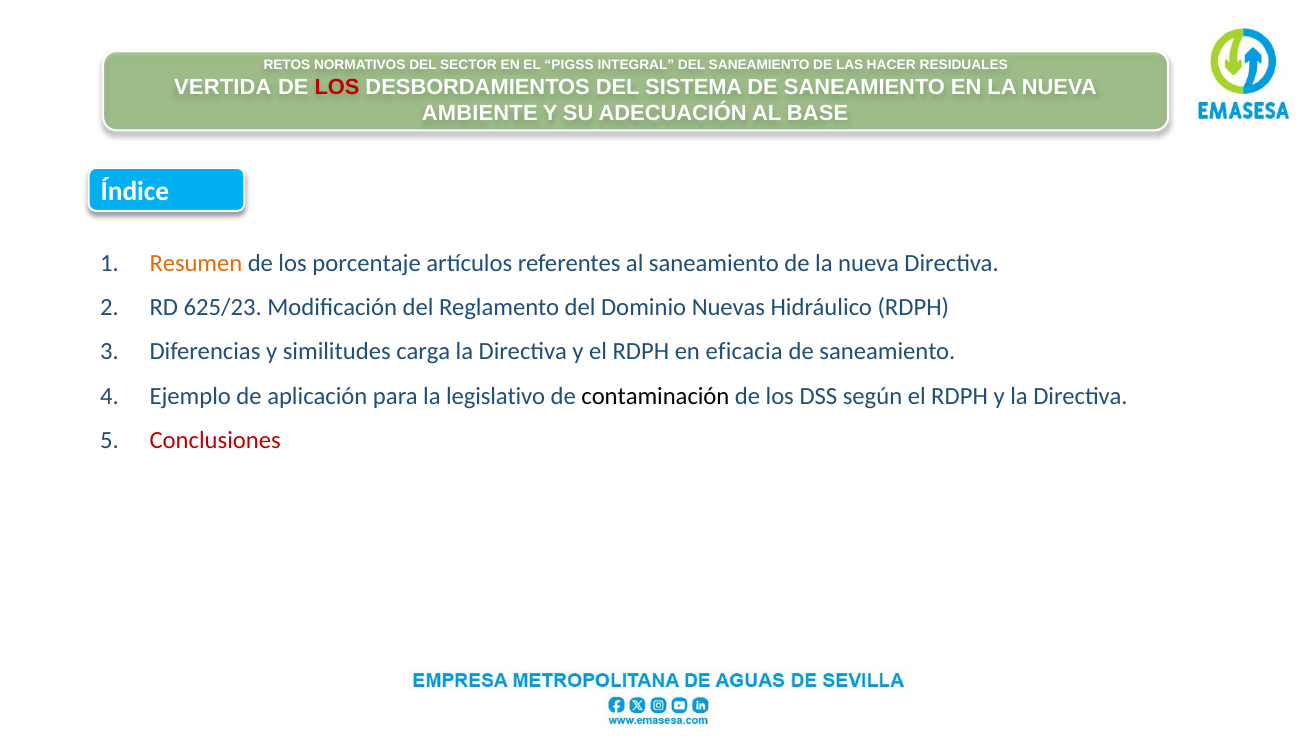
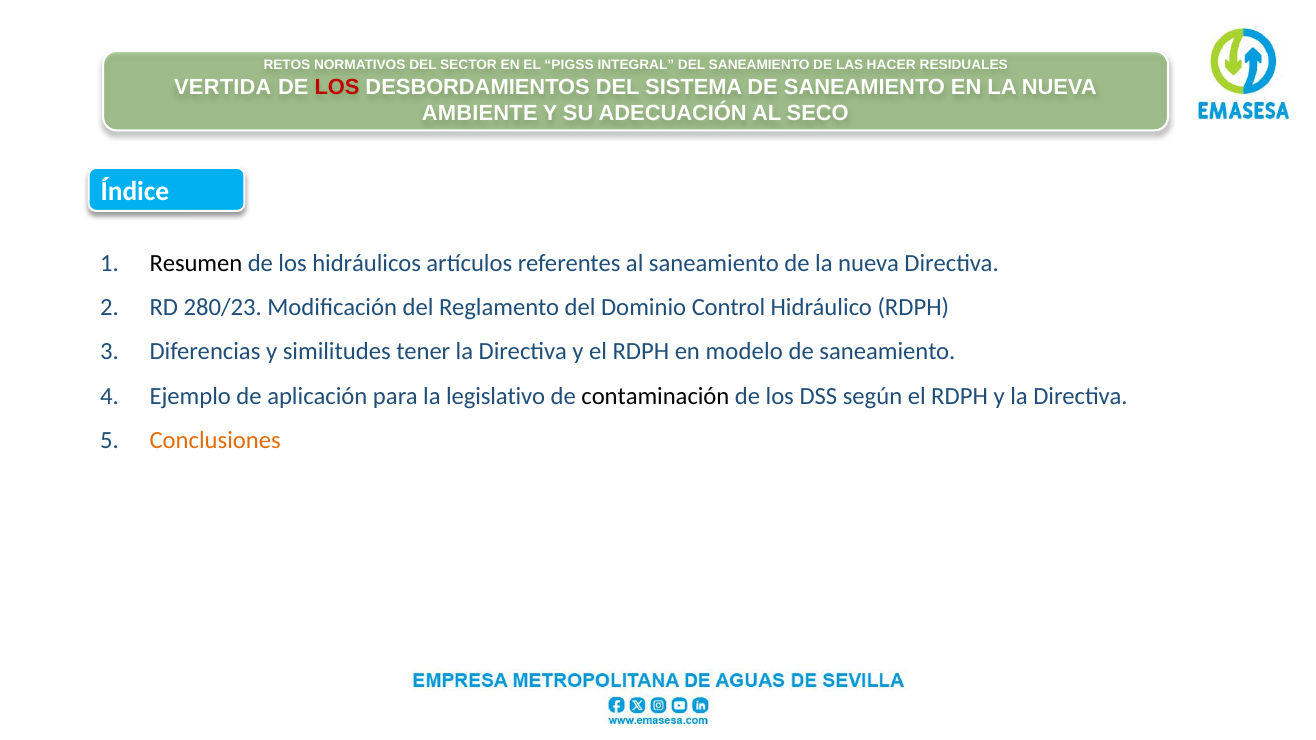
BASE: BASE -> SECO (818, 114)
Resumen colour: orange -> black (196, 263)
porcentaje: porcentaje -> hidráulicos (367, 263)
625/23: 625/23 -> 280/23 (223, 307)
Nuevas: Nuevas -> Control (728, 307)
carga: carga -> tener (423, 352)
eficacia: eficacia -> modelo (744, 352)
Conclusiones colour: red -> orange (215, 441)
